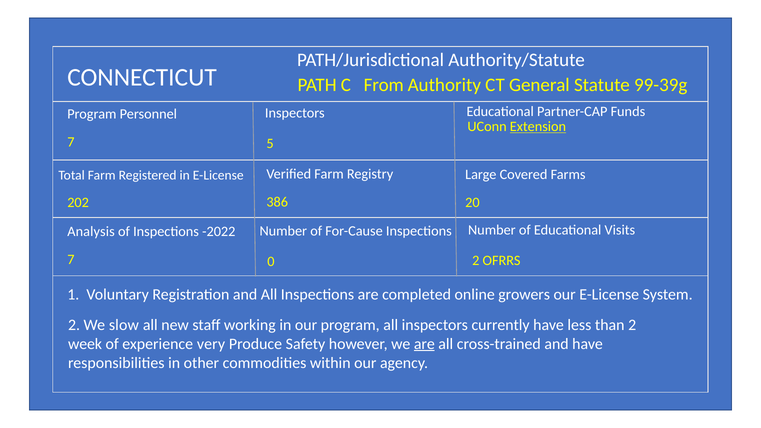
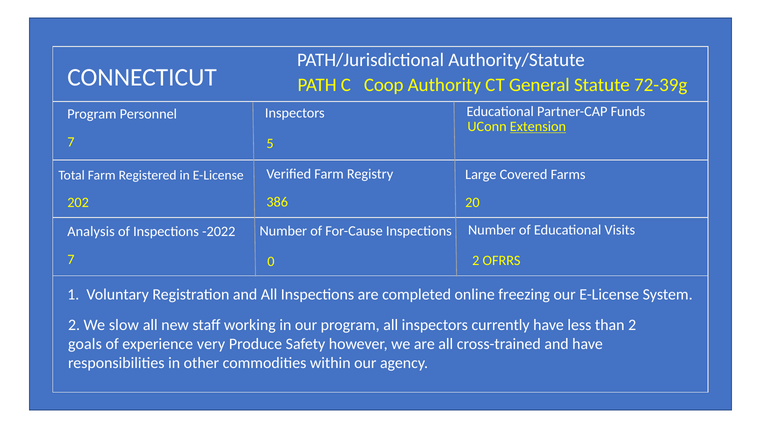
From: From -> Coop (384, 85)
99-39g: 99-39g -> 72-39g (661, 85)
growers: growers -> freezing (524, 295)
week: week -> goals (85, 344)
are underline: present -> none (424, 344)
